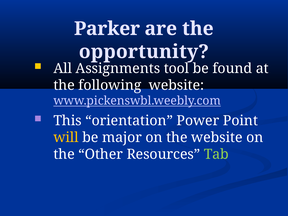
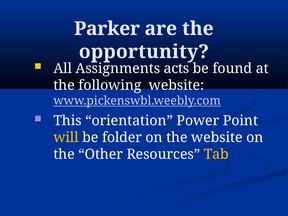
tool: tool -> acts (176, 68)
major: major -> folder (122, 138)
Tab colour: light green -> yellow (216, 154)
